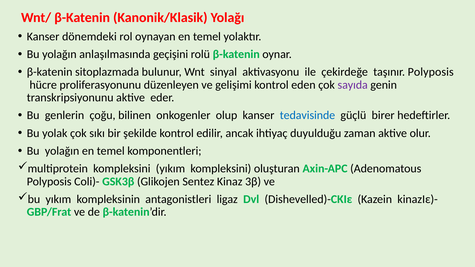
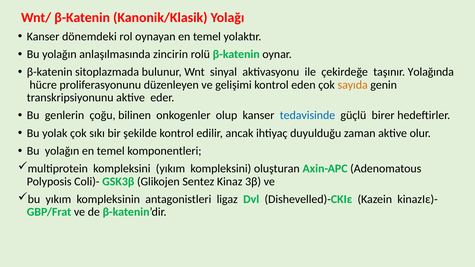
geçişini: geçişini -> zincirin (171, 54)
taşınır Polyposis: Polyposis -> Yolağında (431, 72)
sayıda colour: purple -> orange (353, 85)
